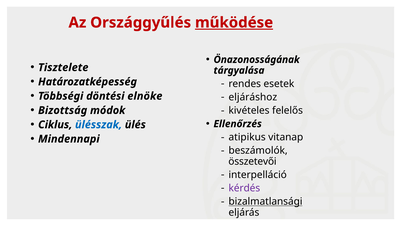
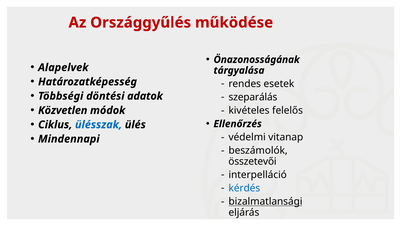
működése underline: present -> none (234, 23)
Tisztelete: Tisztelete -> Alapelvek (63, 67)
elnöke: elnöke -> adatok (145, 96)
eljáráshoz: eljáráshoz -> szeparálás (253, 97)
Bizottság: Bizottság -> Közvetlen (63, 110)
atipikus: atipikus -> védelmi (247, 137)
kérdés colour: purple -> blue (244, 188)
